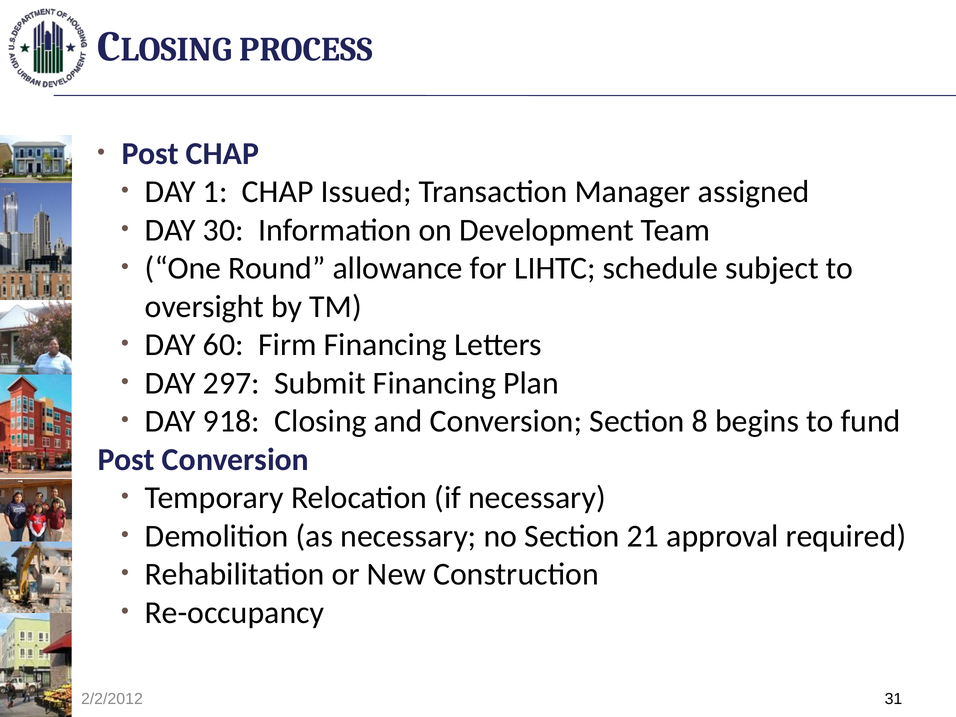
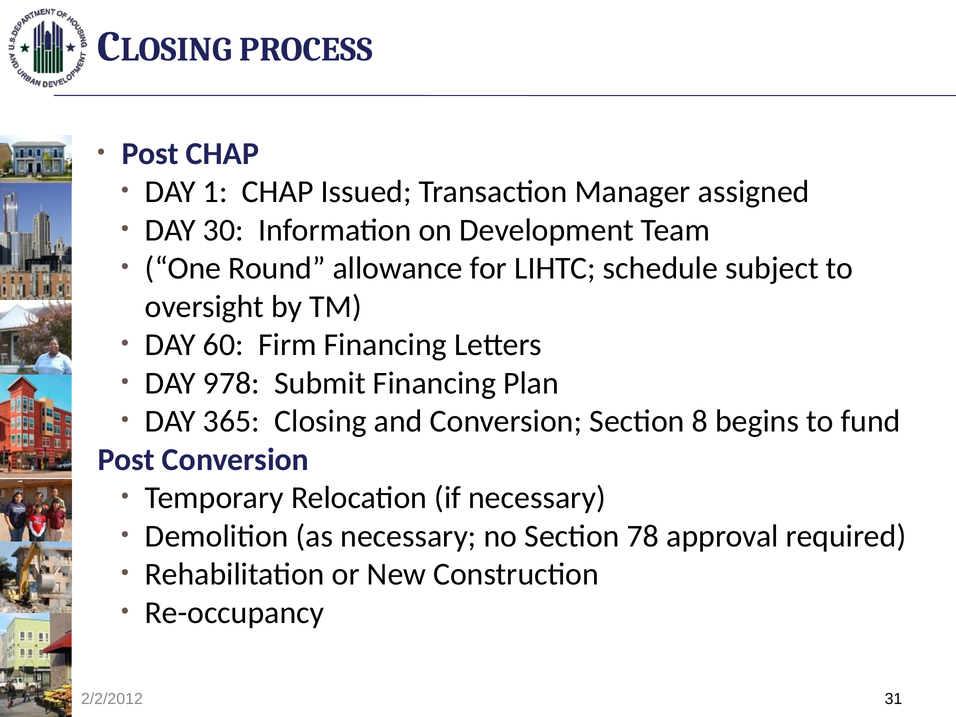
297: 297 -> 978 (231, 383)
918: 918 -> 365 (231, 421)
21: 21 -> 78 (643, 536)
